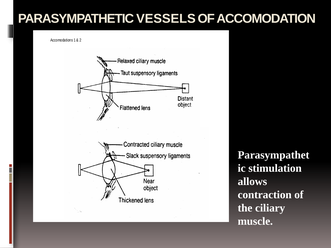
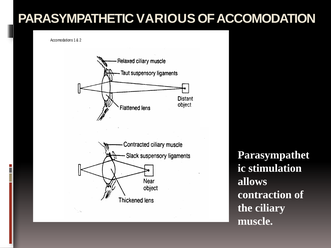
VESSELS: VESSELS -> VARIOUS (166, 19)
